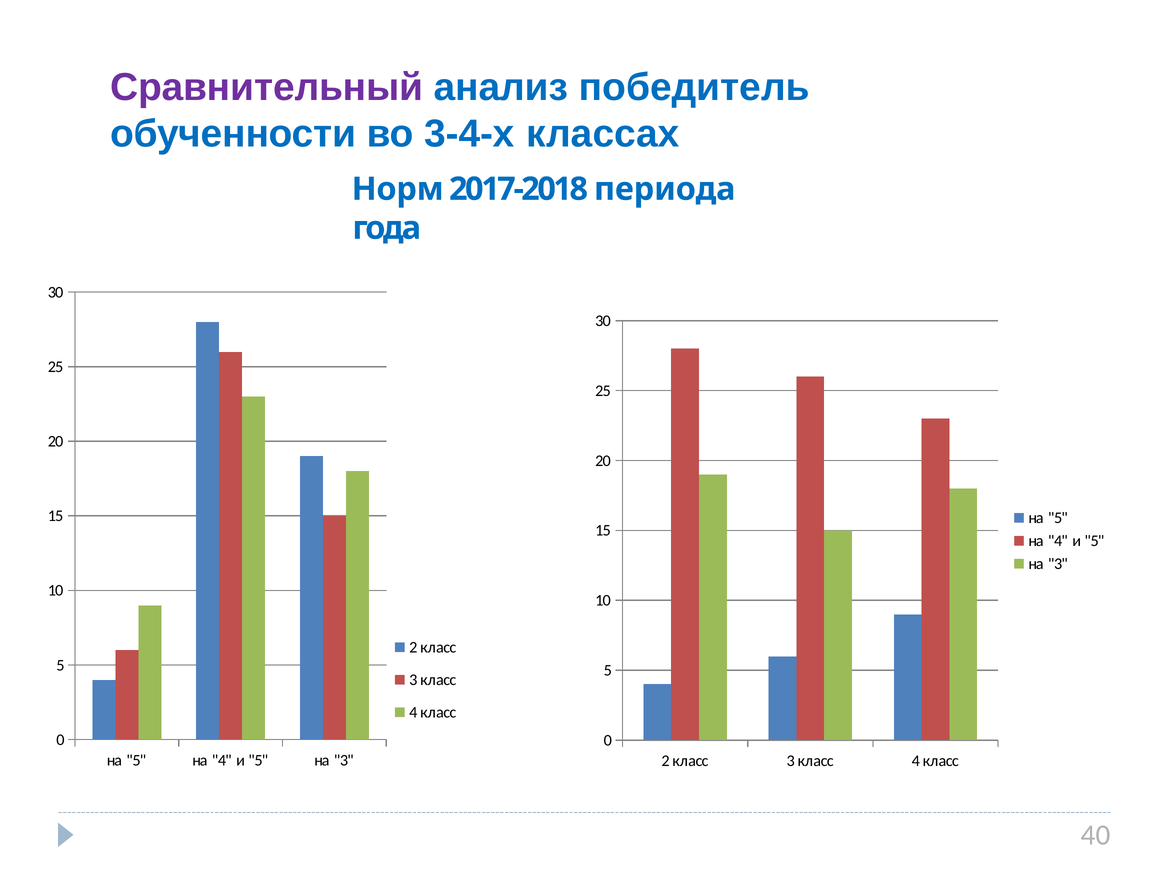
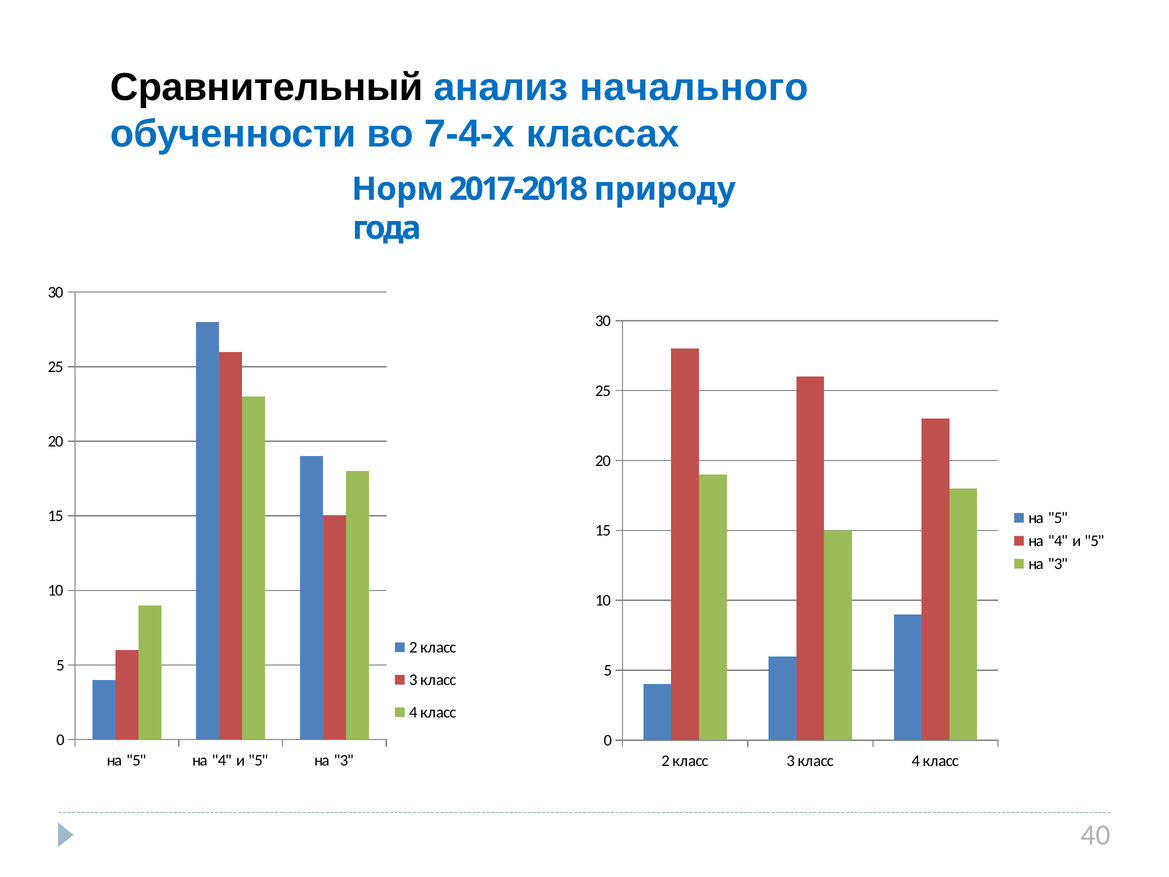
Сравнительный colour: purple -> black (267, 87)
победитель: победитель -> начального (694, 87)
3-4-х: 3-4-х -> 7-4-х (469, 134)
периода: периода -> природу (665, 189)
